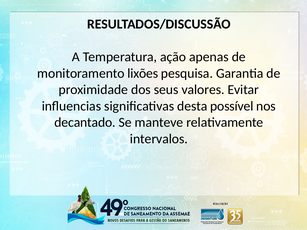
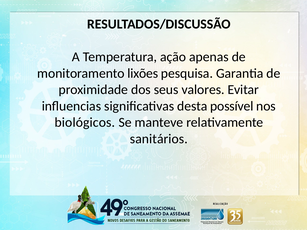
decantado: decantado -> biológicos (85, 123)
intervalos: intervalos -> sanitários (159, 139)
